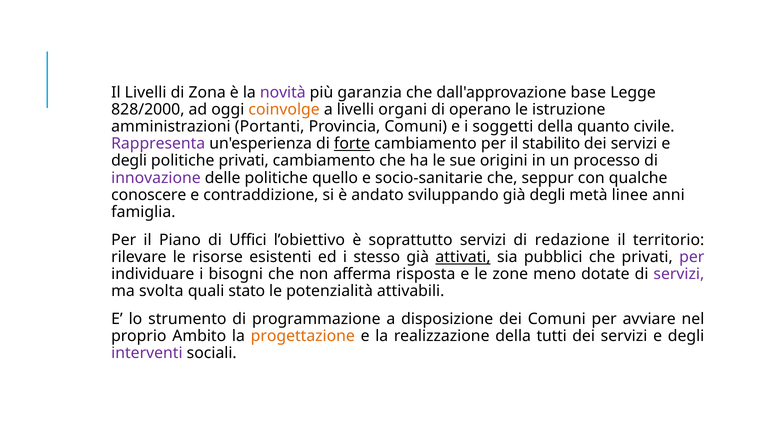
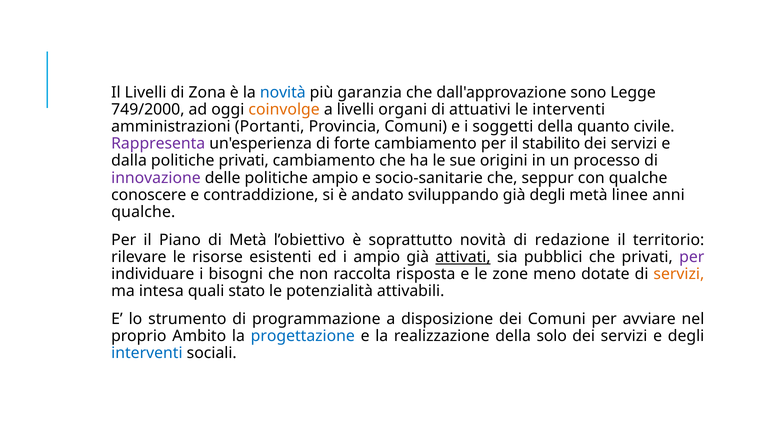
novità colour: purple -> blue (283, 93)
base: base -> sono (588, 93)
828/2000: 828/2000 -> 749/2000 (148, 110)
operano: operano -> attuativi (480, 110)
le istruzione: istruzione -> interventi (569, 110)
forte underline: present -> none (352, 144)
degli: degli -> dalla (129, 161)
politiche quello: quello -> ampio (335, 178)
famiglia: famiglia -> qualche (143, 212)
di Uffici: Uffici -> Metà (248, 240)
soprattutto servizi: servizi -> novità (483, 240)
i stesso: stesso -> ampio (377, 257)
afferma: afferma -> raccolta (362, 274)
servizi colour: purple -> orange (679, 274)
svolta: svolta -> intesa (161, 291)
progettazione colour: orange -> blue (303, 336)
tutti: tutti -> solo (552, 336)
interventi colour: purple -> blue (147, 353)
